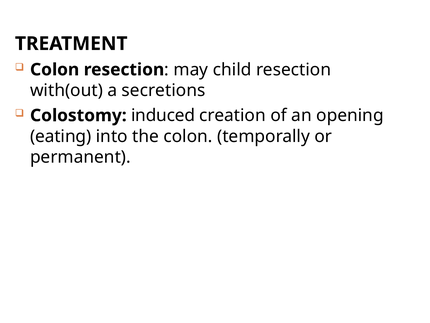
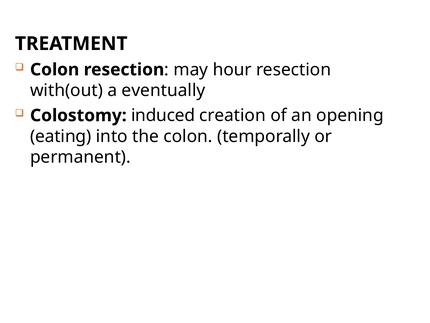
child: child -> hour (232, 70)
secretions: secretions -> eventually (164, 90)
